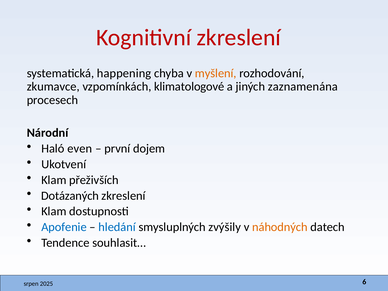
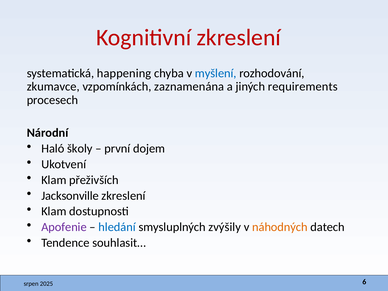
myšlení colour: orange -> blue (216, 73)
klimatologové: klimatologové -> zaznamenána (189, 87)
zaznamenána: zaznamenána -> requirements (303, 87)
even: even -> školy (80, 149)
Dotázaných: Dotázaných -> Jacksonville (70, 196)
Apofenie colour: blue -> purple (64, 227)
